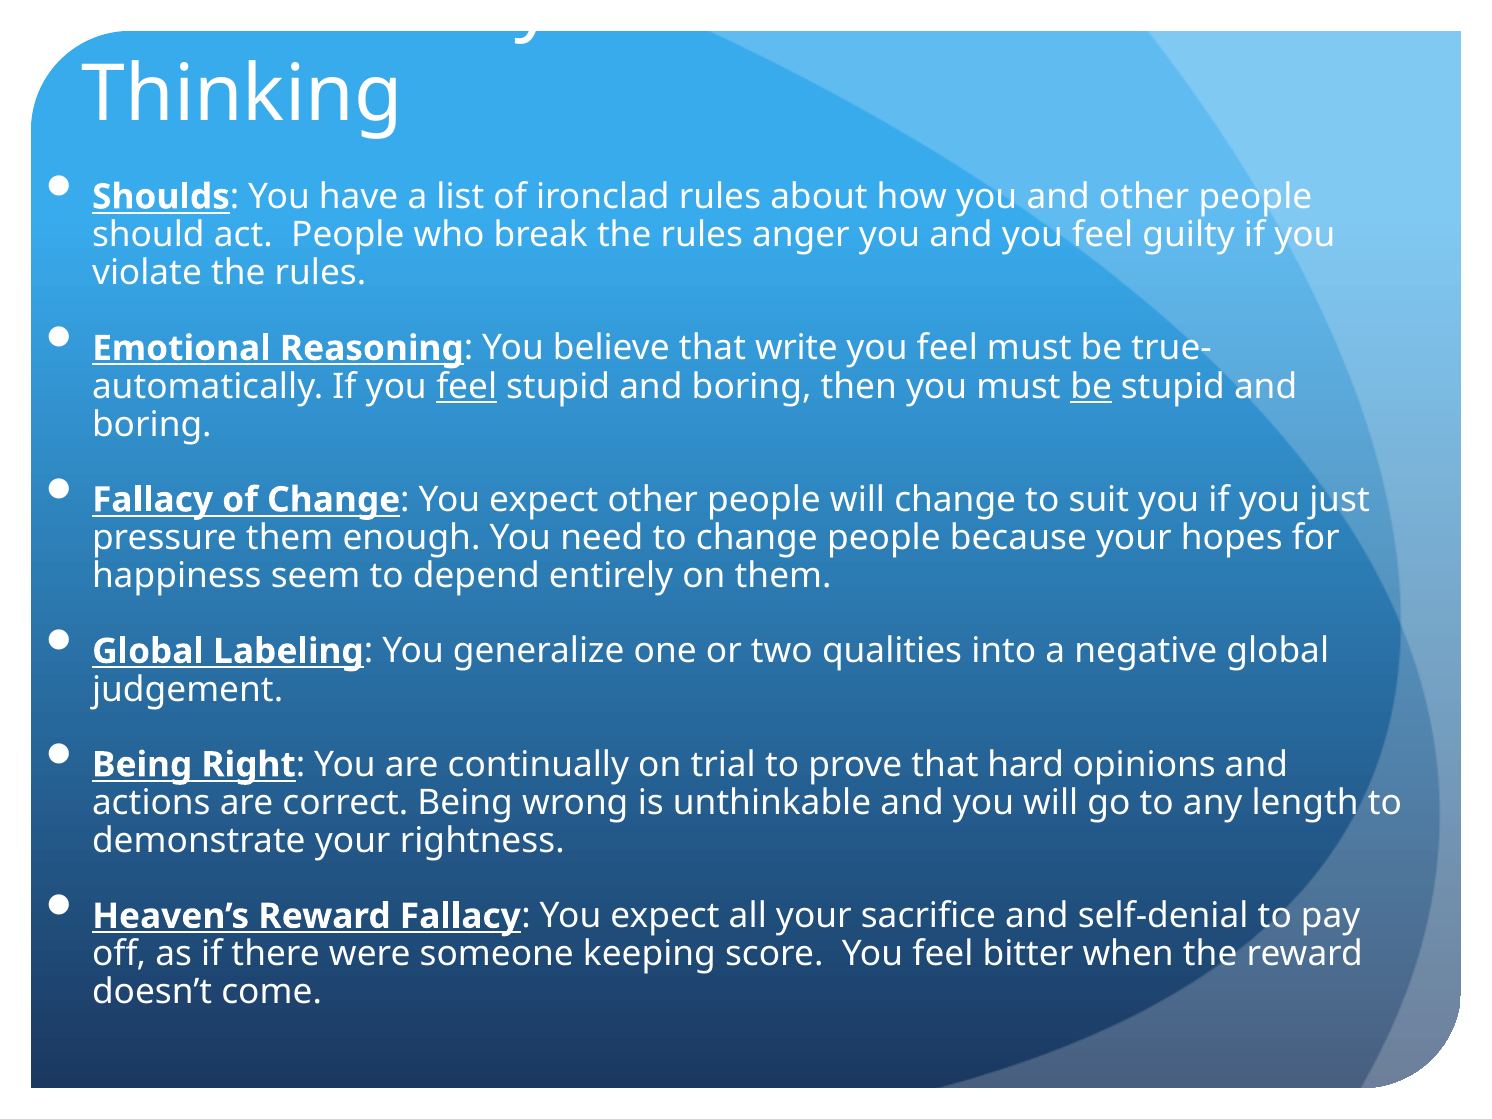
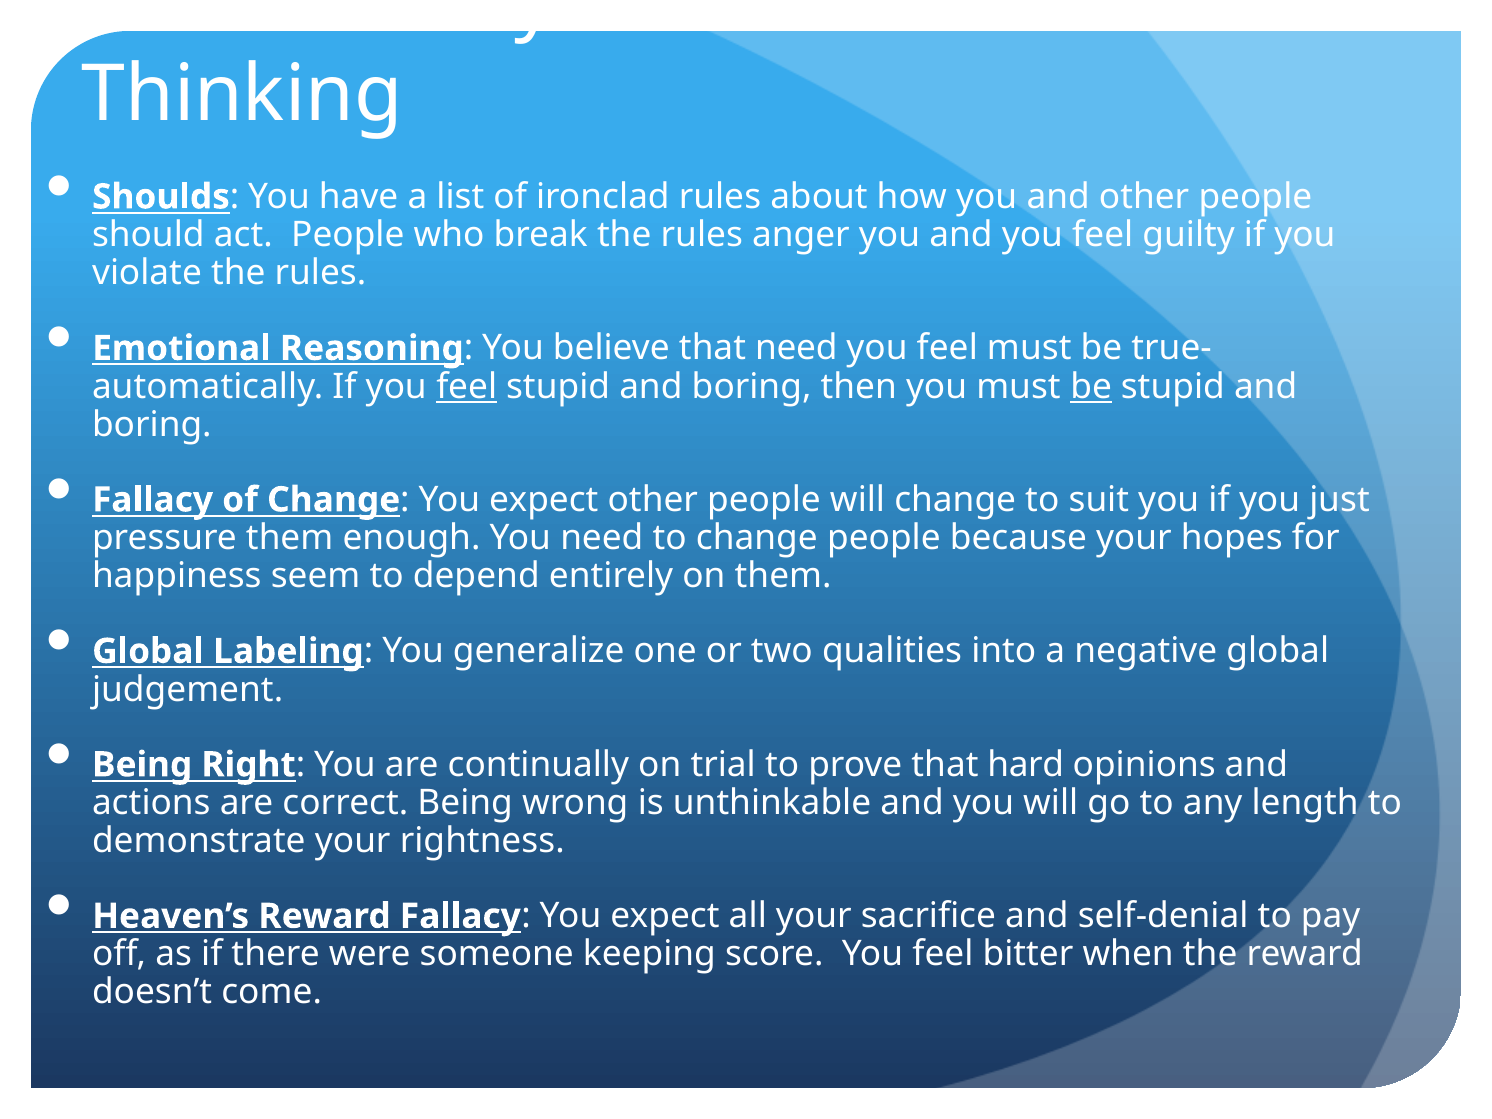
that write: write -> need (796, 348)
